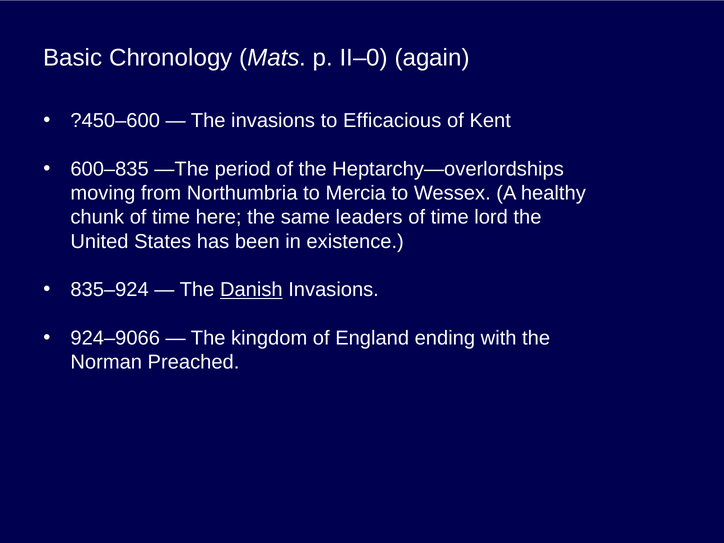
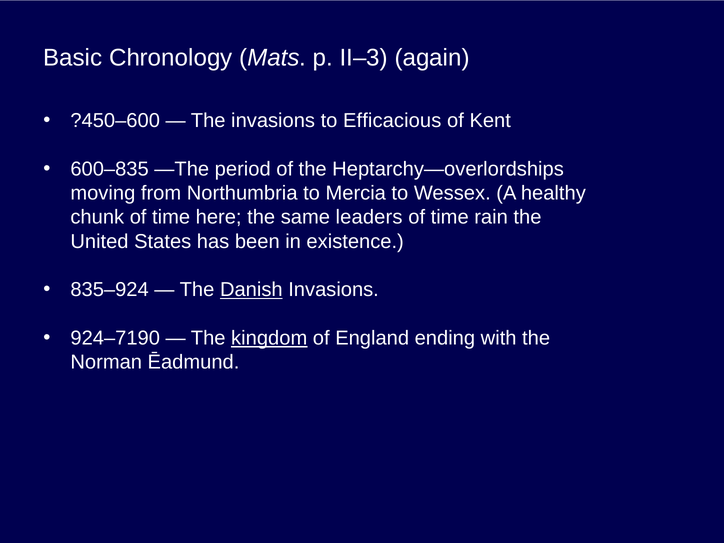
II–0: II–0 -> II–3 (364, 58)
lord: lord -> rain (491, 217)
924–9066: 924–9066 -> 924–7190 (115, 338)
kingdom underline: none -> present (269, 338)
Preached: Preached -> Ēadmund (193, 362)
